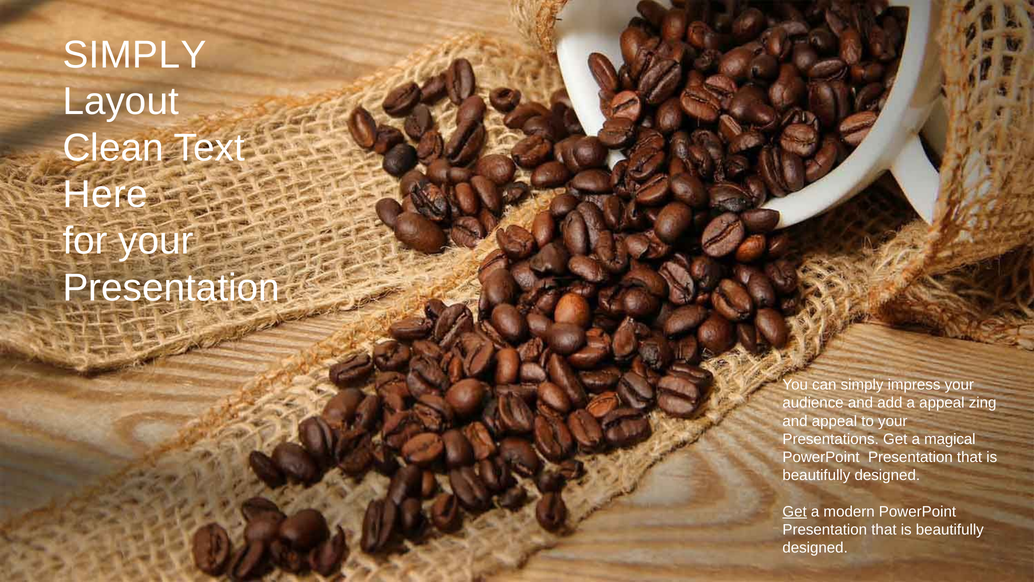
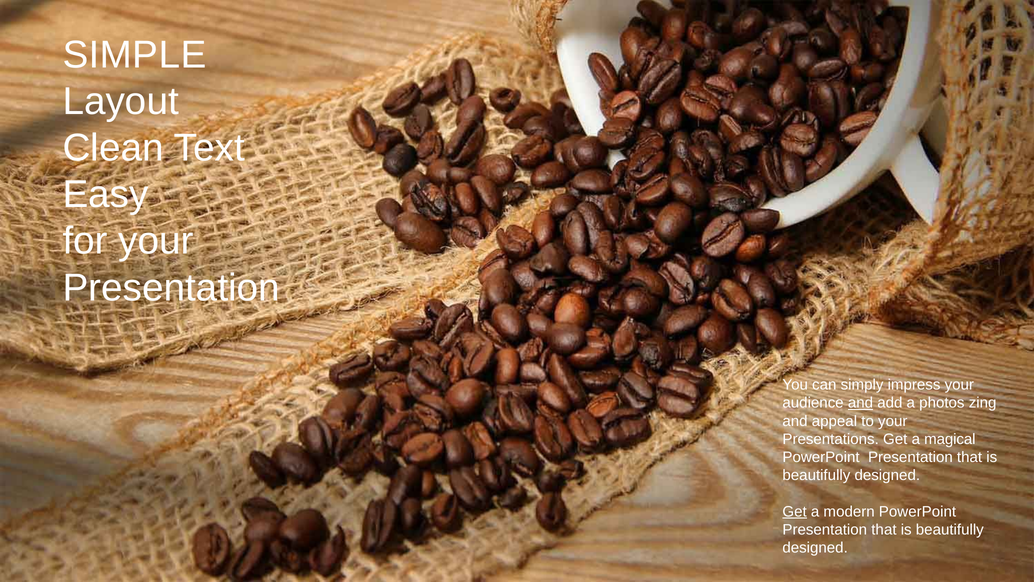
SIMPLY: SIMPLY -> SIMPLE (134, 55)
Here: Here -> Easy (106, 194)
and underline: none -> present (860, 403)
a appeal: appeal -> photos (942, 403)
